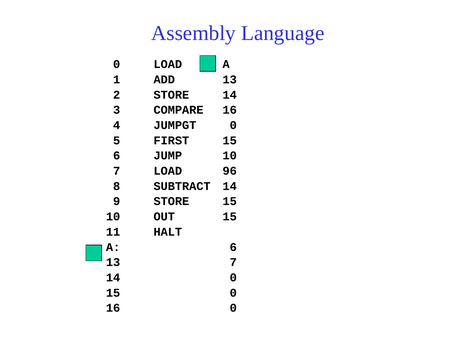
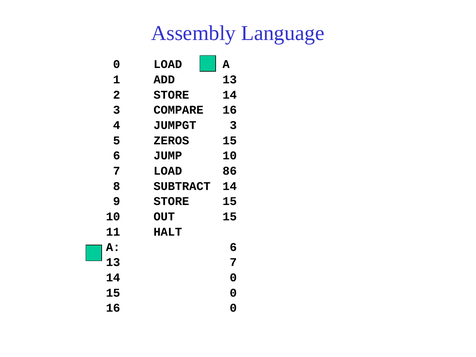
JUMPGT 0: 0 -> 3 (233, 125)
FIRST: FIRST -> ZEROS (171, 140)
96: 96 -> 86 (230, 171)
